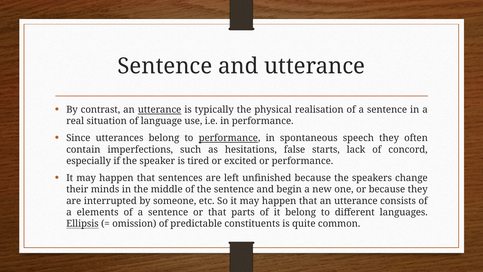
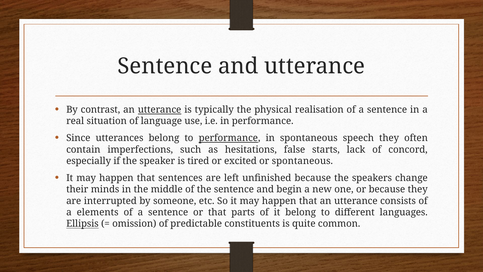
or performance: performance -> spontaneous (302, 161)
